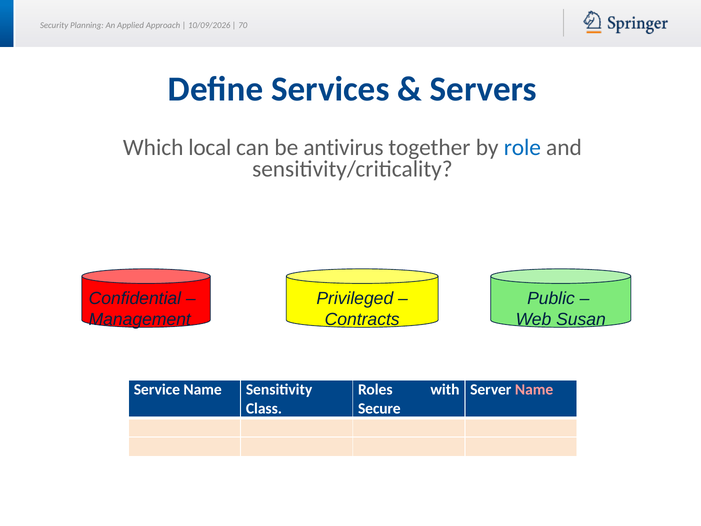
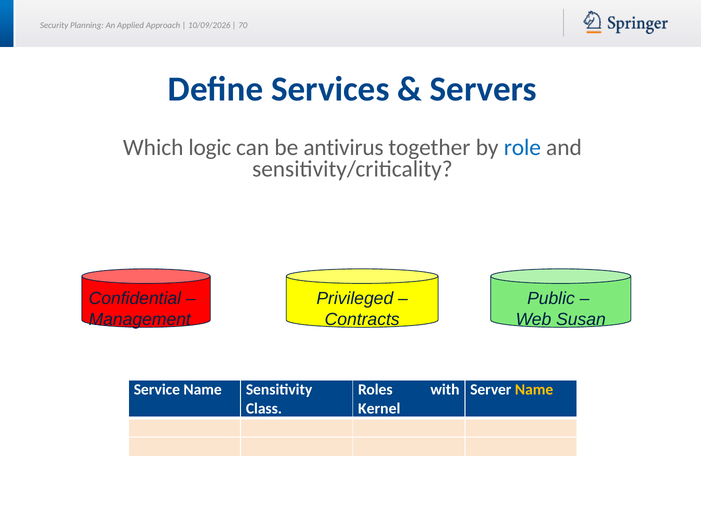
local: local -> logic (210, 148)
Name colour: pink -> yellow (534, 389)
Secure: Secure -> Kernel (379, 408)
